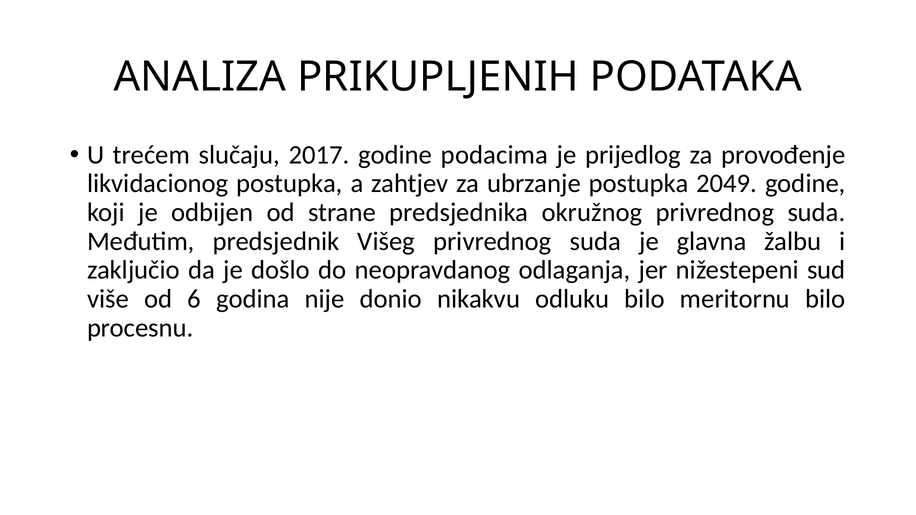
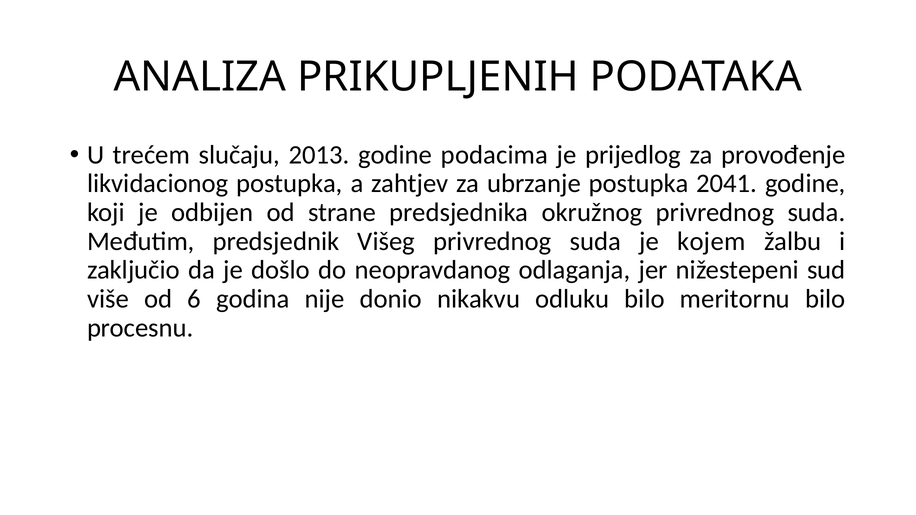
2017: 2017 -> 2013 (319, 155)
2049: 2049 -> 2041 (727, 184)
glavna: glavna -> kojem (711, 241)
